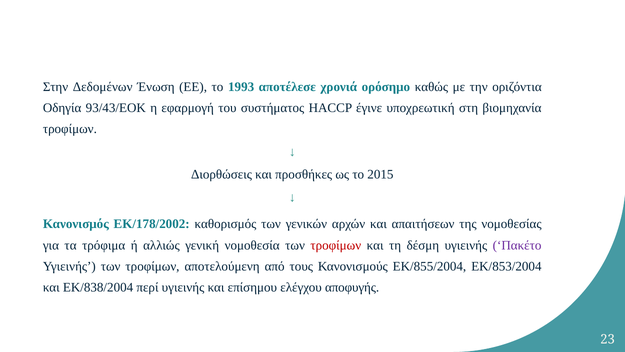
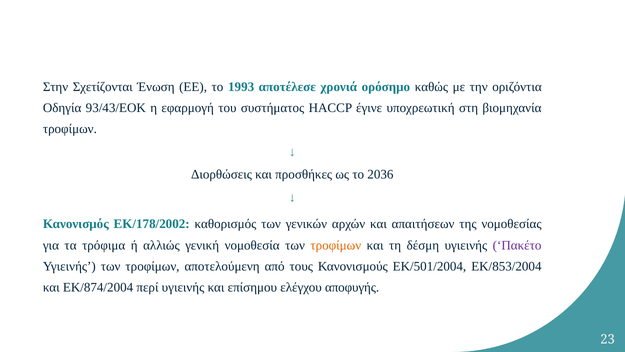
Δεδομένων: Δεδομένων -> Σχετίζονται (103, 87)
2015: 2015 -> 2036 (380, 174)
τροφίμων colour: red -> orange (336, 245)
ΕΚ/855/2004: ΕΚ/855/2004 -> ΕΚ/501/2004 (429, 266)
ΕΚ/838/2004: ΕΚ/838/2004 -> ΕΚ/874/2004 (98, 287)
